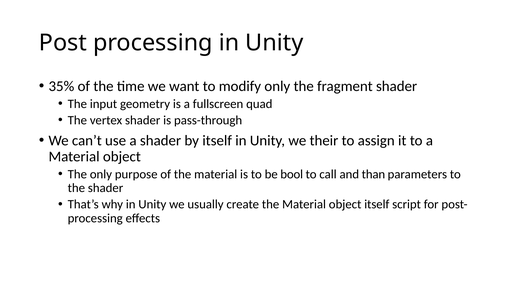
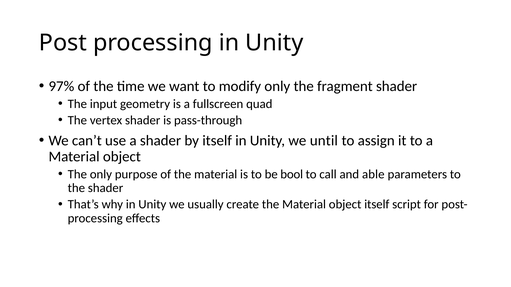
35%: 35% -> 97% (61, 86)
their: their -> until (324, 141)
than: than -> able (373, 174)
